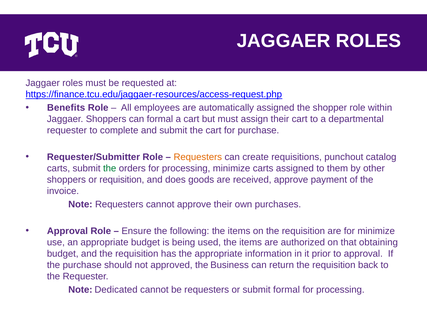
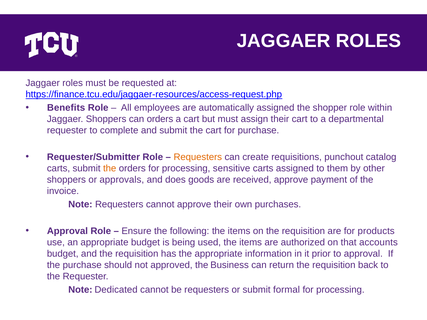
can formal: formal -> orders (160, 119)
the colour: green -> orange (110, 169)
processing minimize: minimize -> sensitive (232, 169)
or requisition: requisition -> approvals (122, 180)
for minimize: minimize -> products (376, 231)
obtaining: obtaining -> accounts (378, 243)
